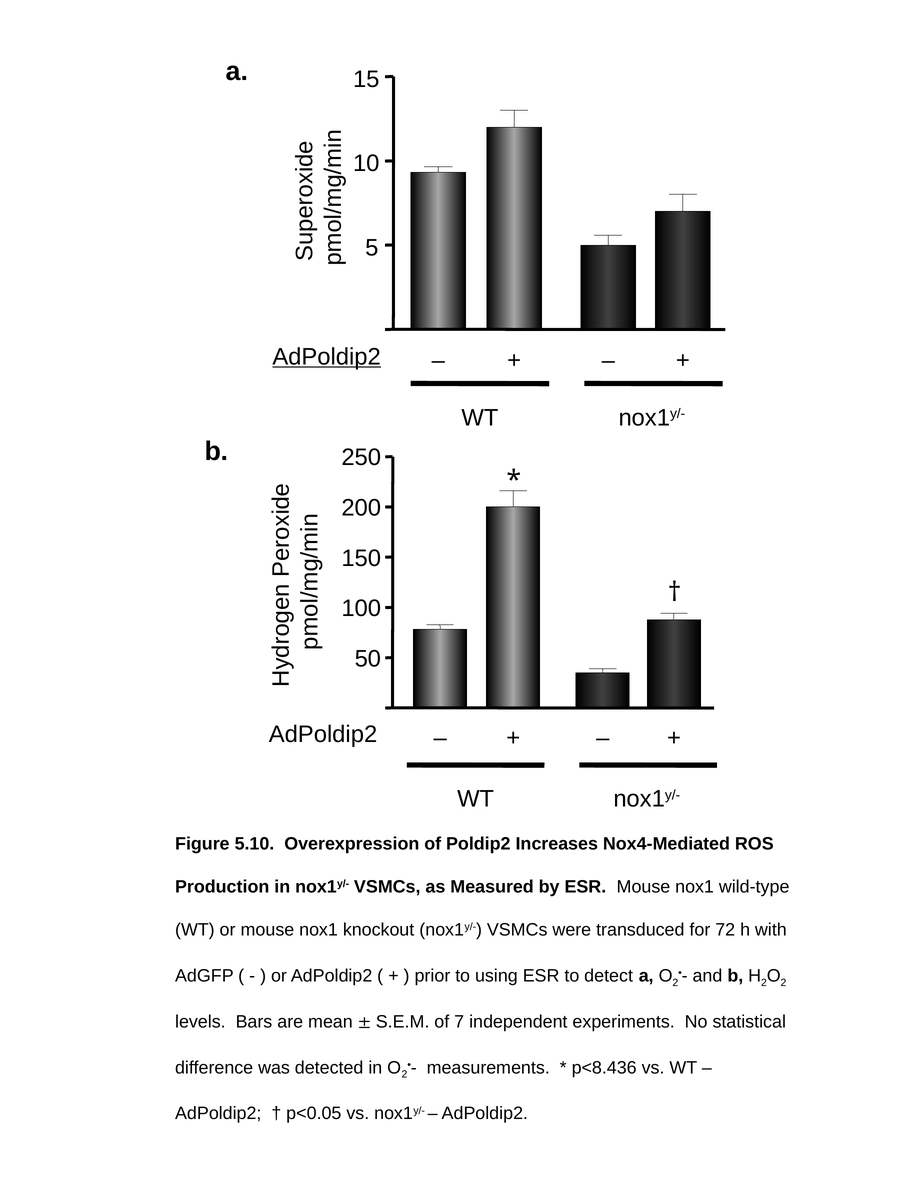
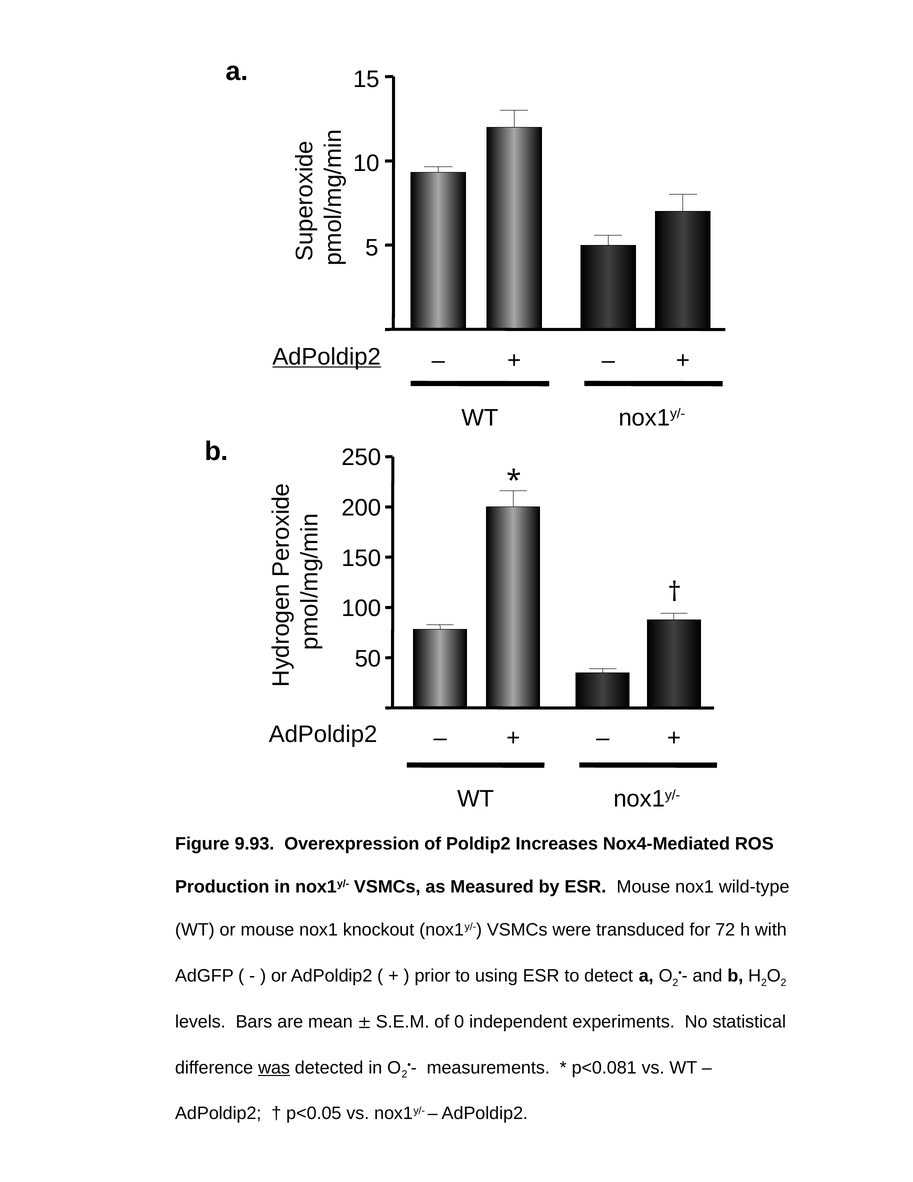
5.10: 5.10 -> 9.93 (254, 844)
7: 7 -> 0 (459, 1021)
was underline: none -> present (274, 1067)
p<8.436: p<8.436 -> p<0.081 (604, 1067)
